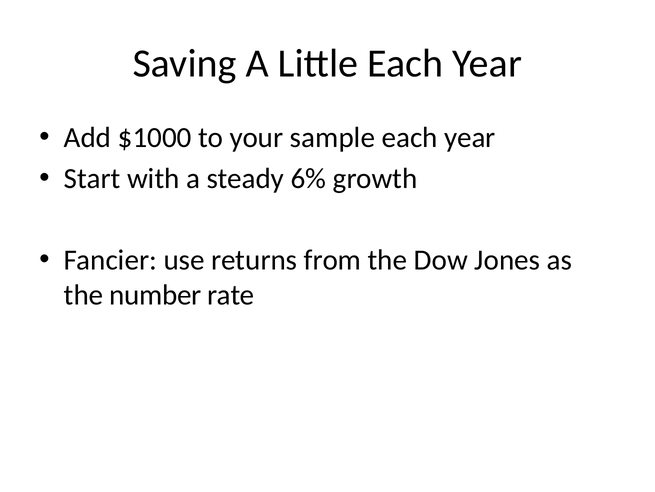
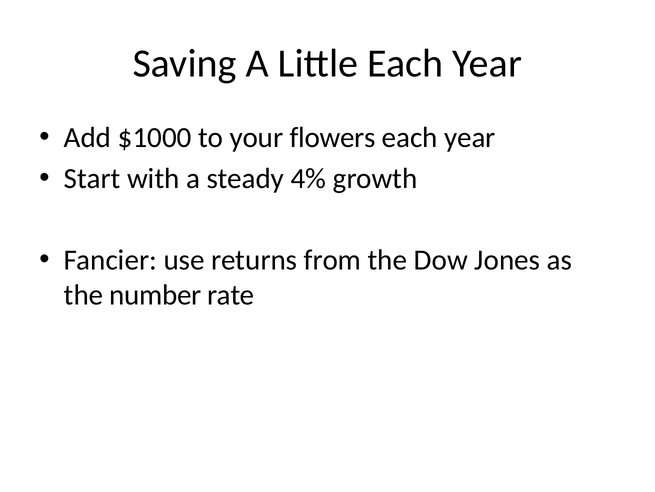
sample: sample -> flowers (333, 137)
6%: 6% -> 4% (308, 178)
